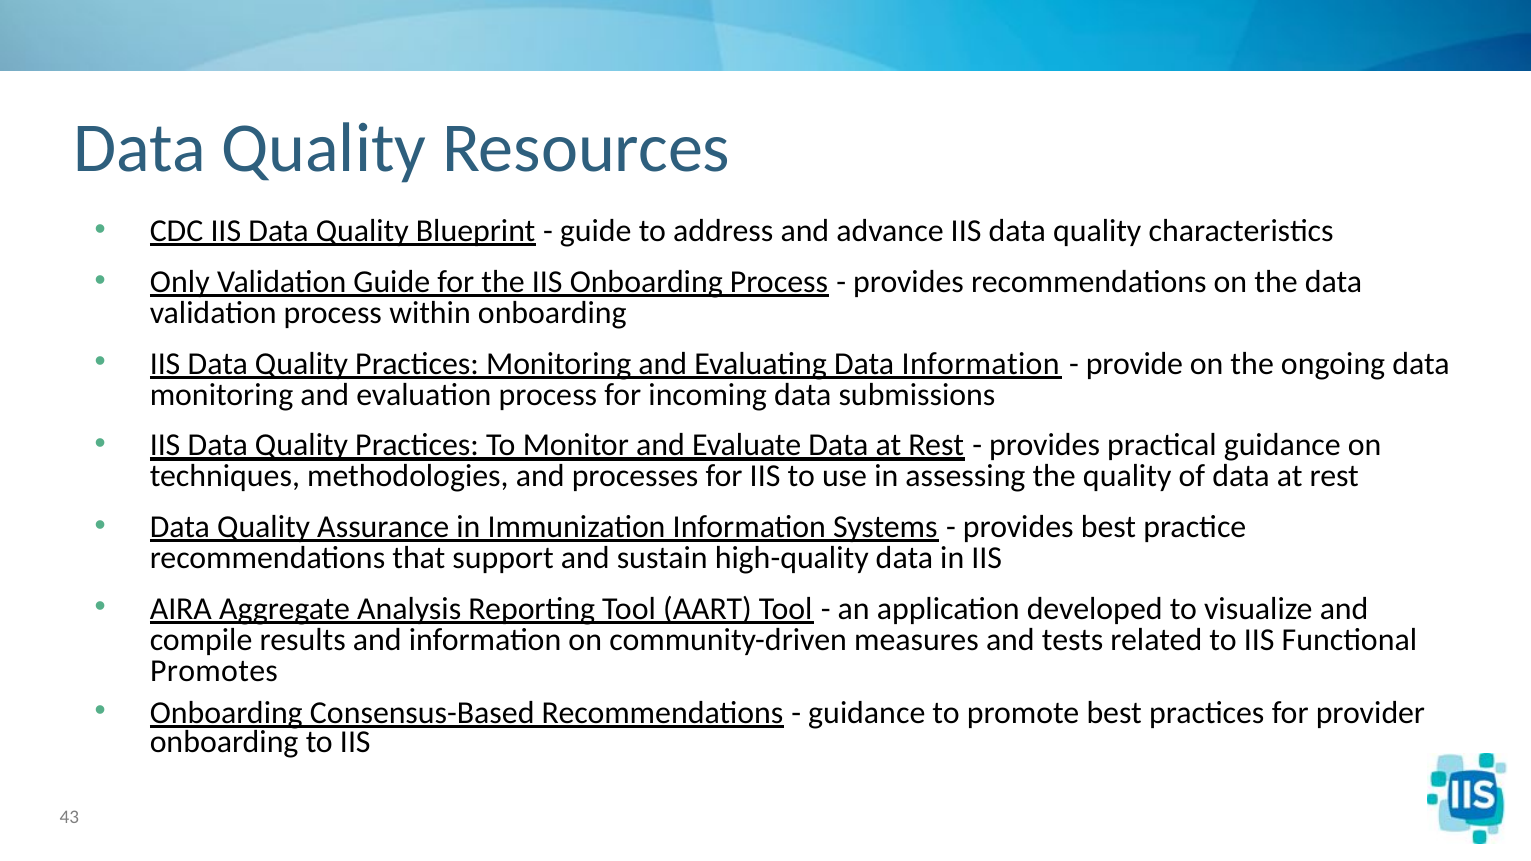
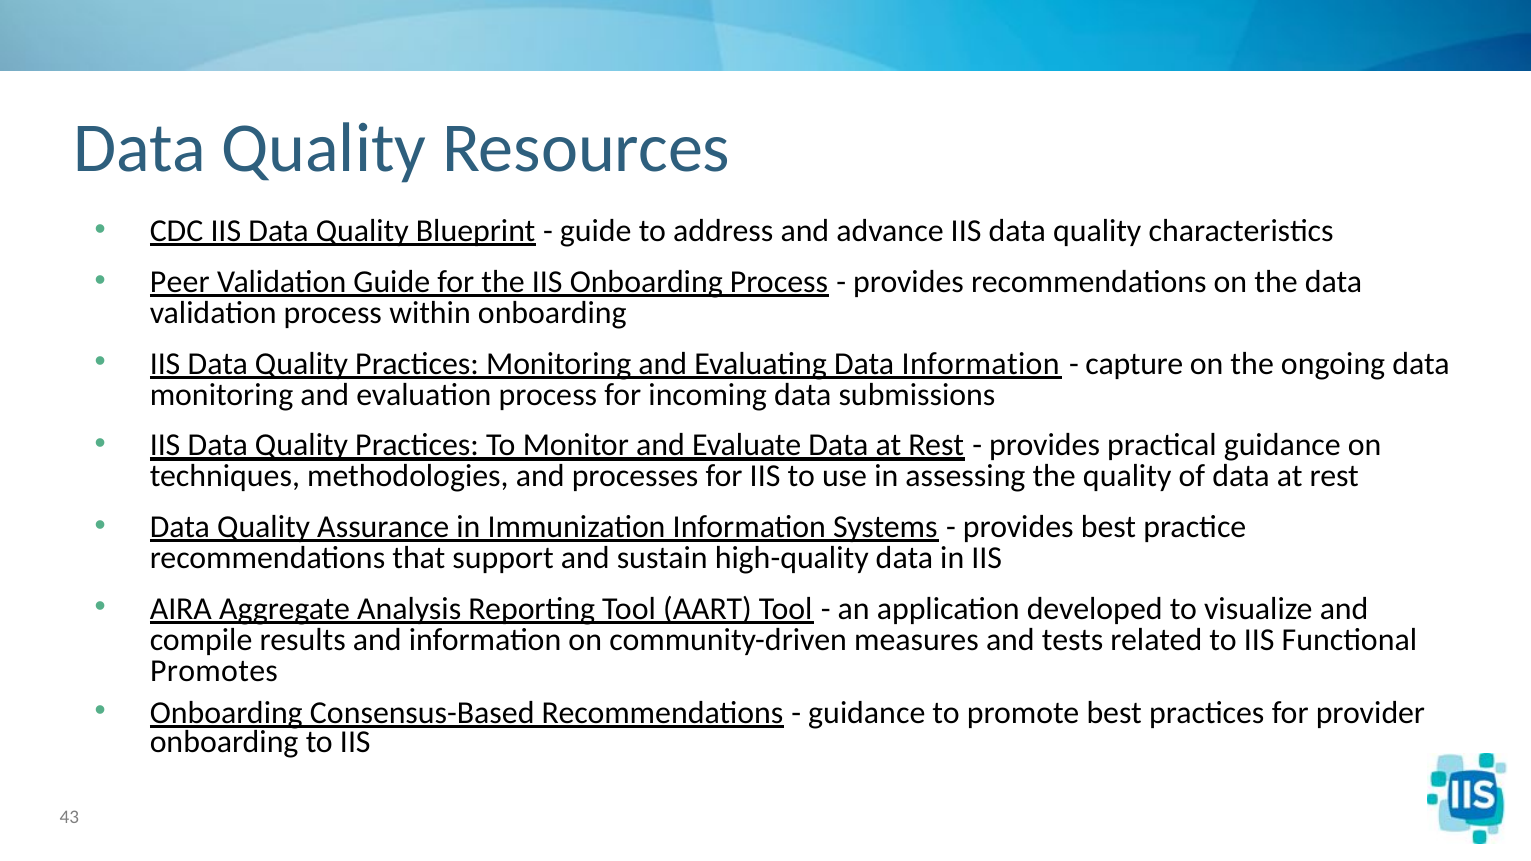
Only: Only -> Peer (180, 282)
provide: provide -> capture (1134, 364)
